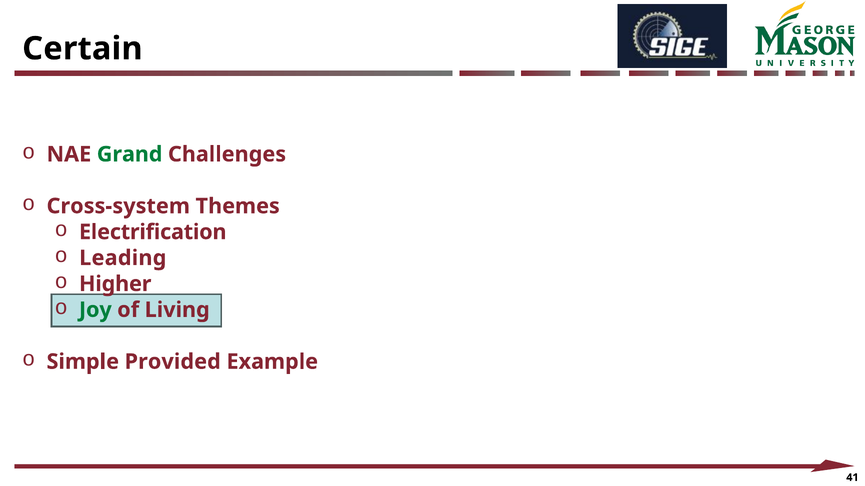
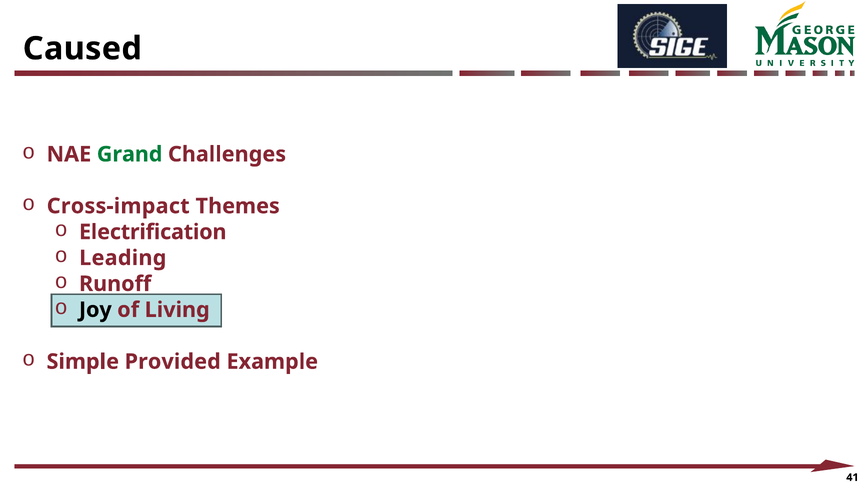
Certain: Certain -> Caused (82, 49)
Cross-system: Cross-system -> Cross-impact (118, 206)
Higher: Higher -> Runoff (115, 284)
Joy colour: green -> black (95, 310)
